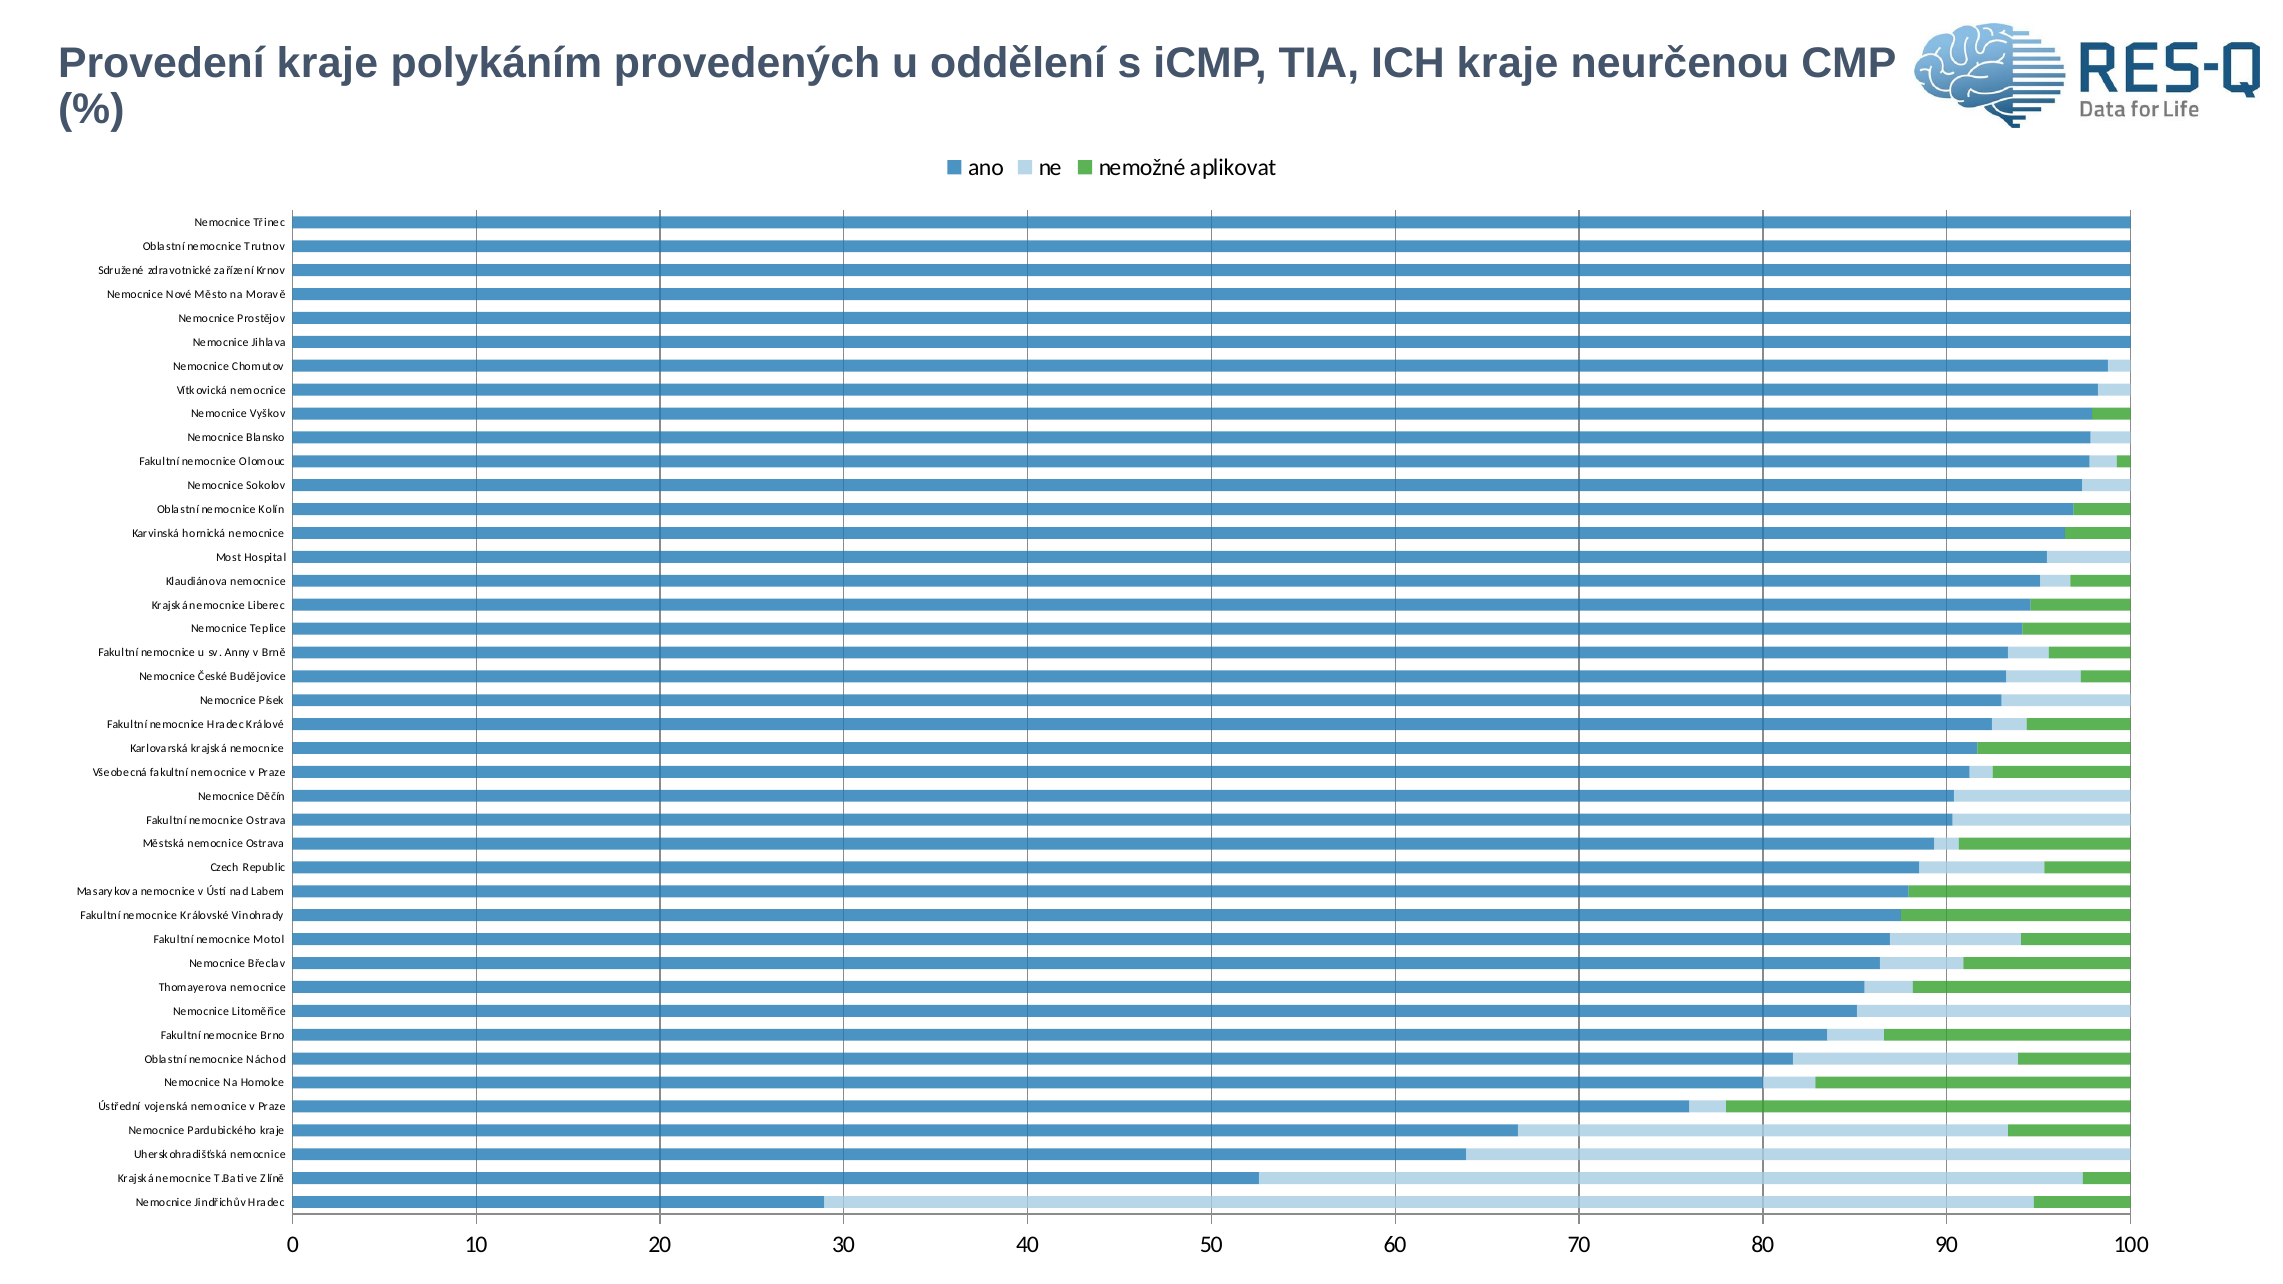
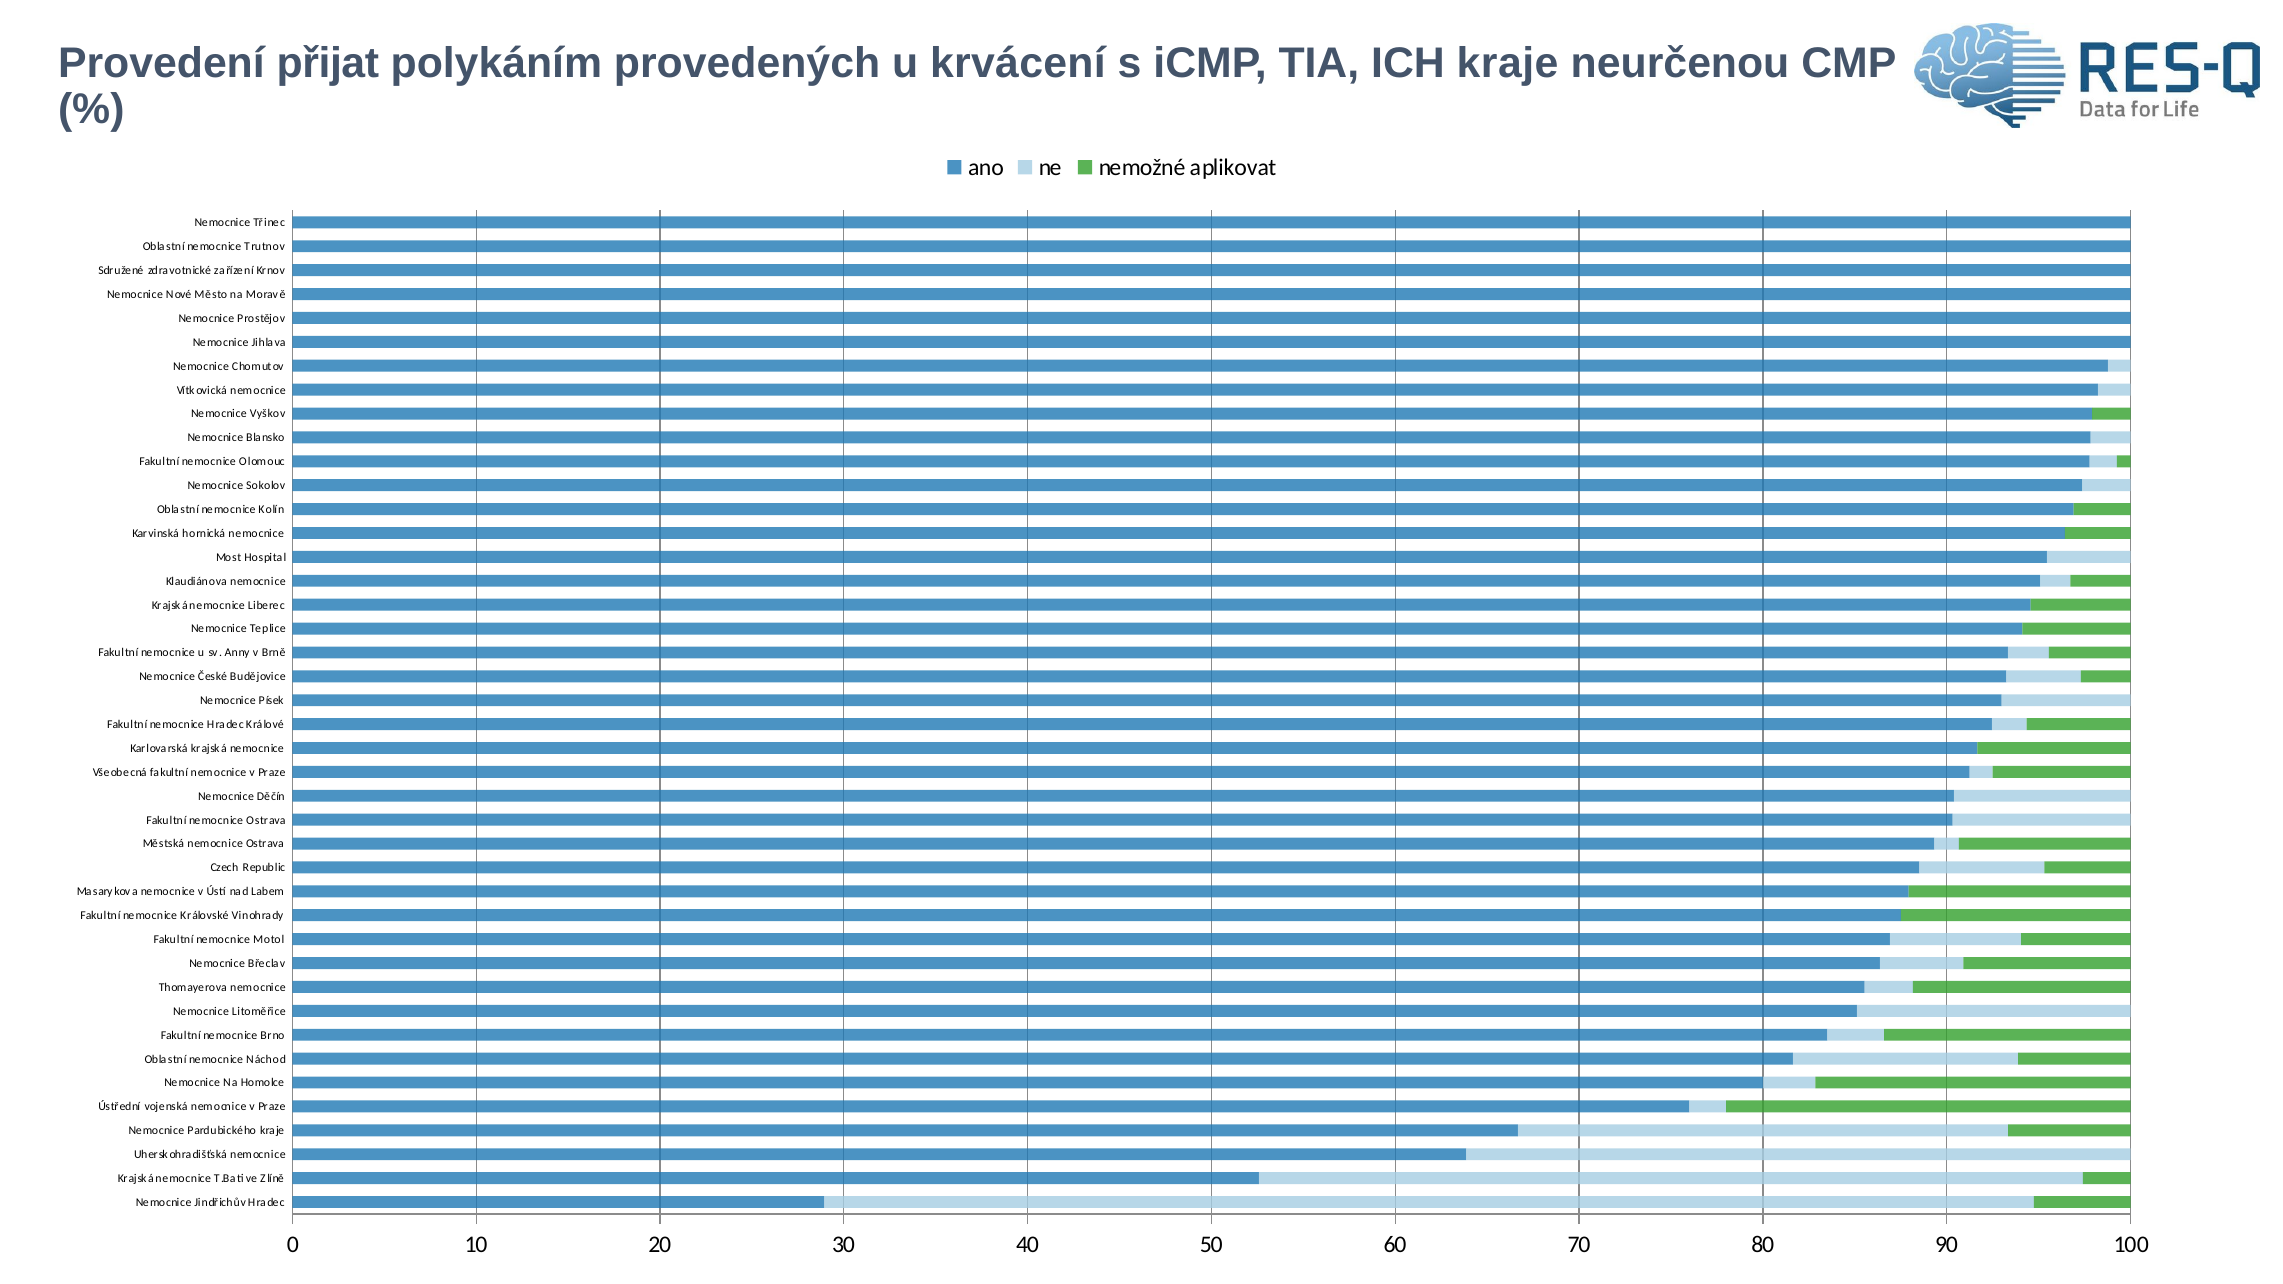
Provedení kraje: kraje -> přijat (328, 63)
oddělení: oddělení -> krvácení (1018, 63)
